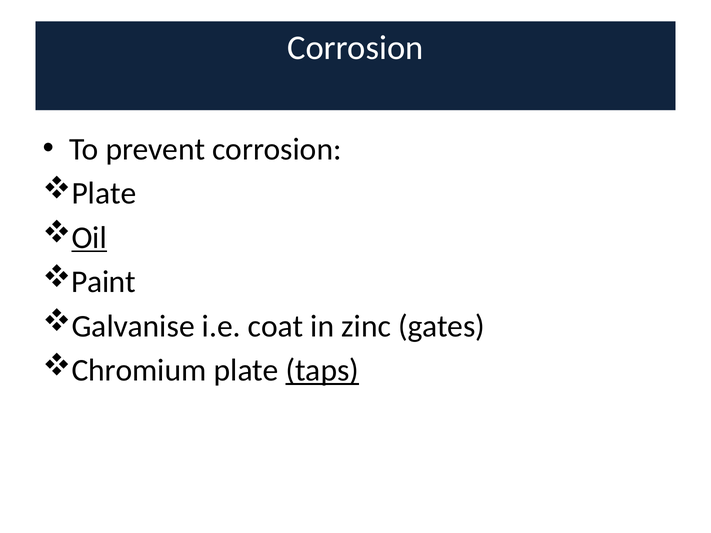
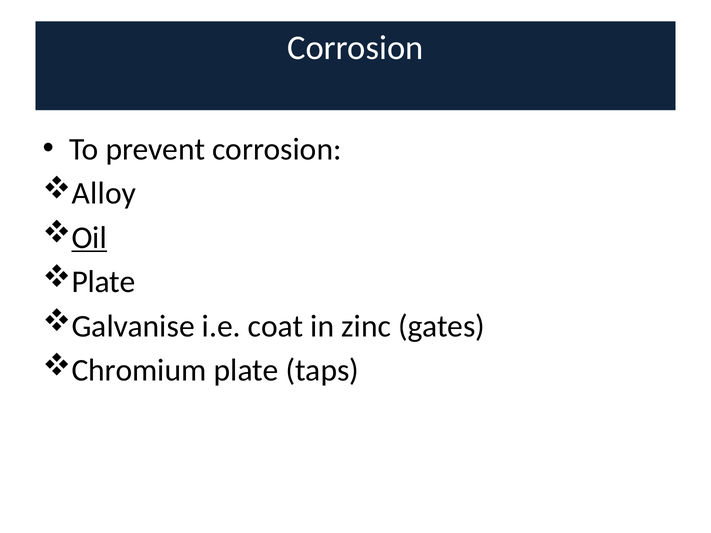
Plate: Plate -> Alloy (104, 193)
Paint: Paint -> Plate (103, 282)
taps underline: present -> none (322, 371)
